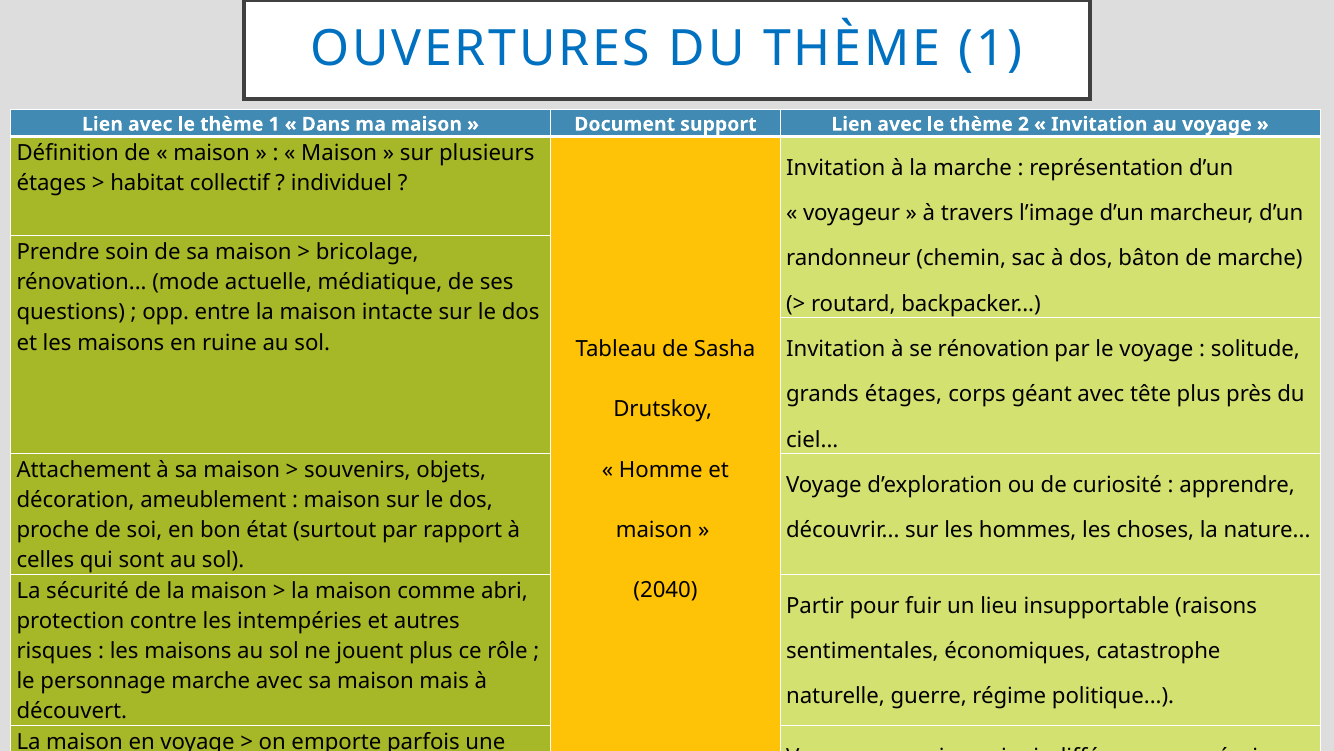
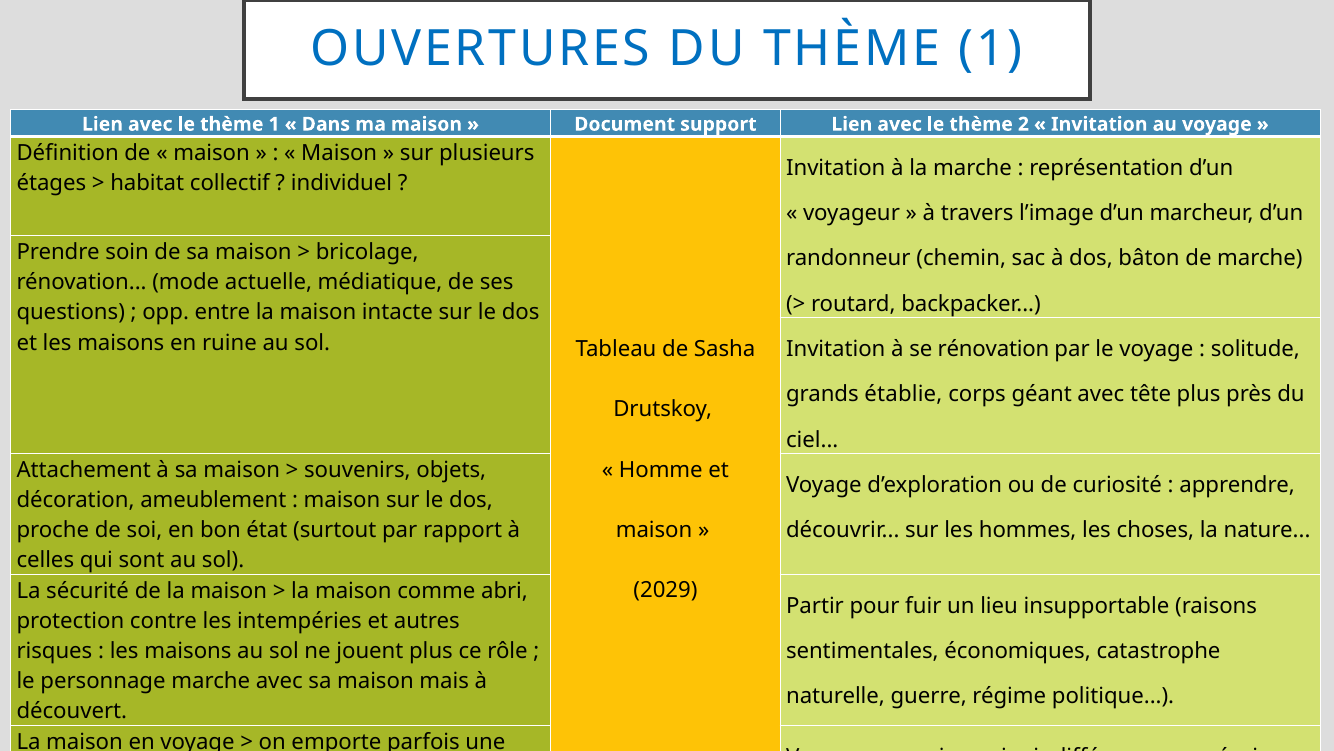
grands étages: étages -> établie (903, 394)
2040: 2040 -> 2029 (665, 590)
